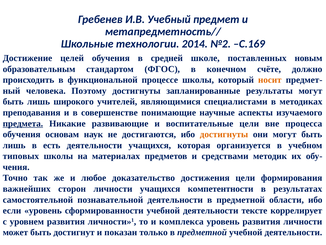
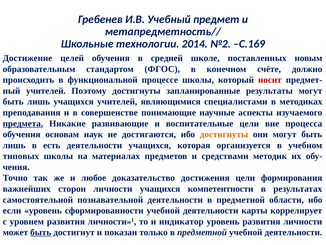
носит colour: orange -> red (270, 80)
человека: человека -> учителей (46, 91)
лишь широкого: широкого -> учащихся (74, 102)
тексте: тексте -> карты (254, 210)
комплекса: комплекса -> индикатор (181, 221)
быть underline: none -> present (41, 232)
